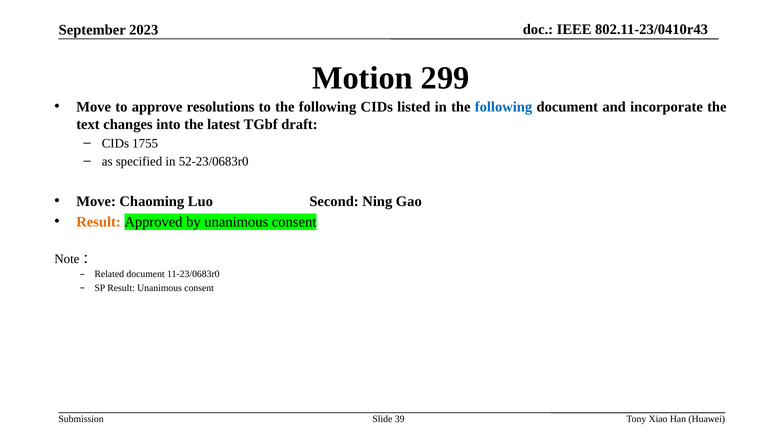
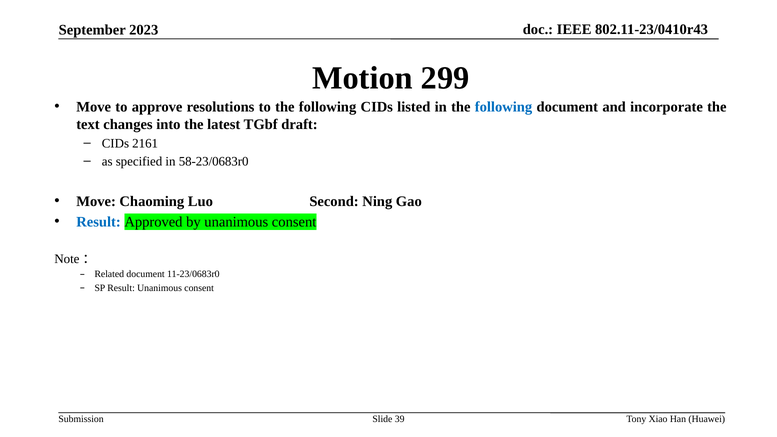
1755: 1755 -> 2161 (145, 143)
52-23/0683r0: 52-23/0683r0 -> 58-23/0683r0 (214, 161)
Result colour: orange -> blue (99, 222)
